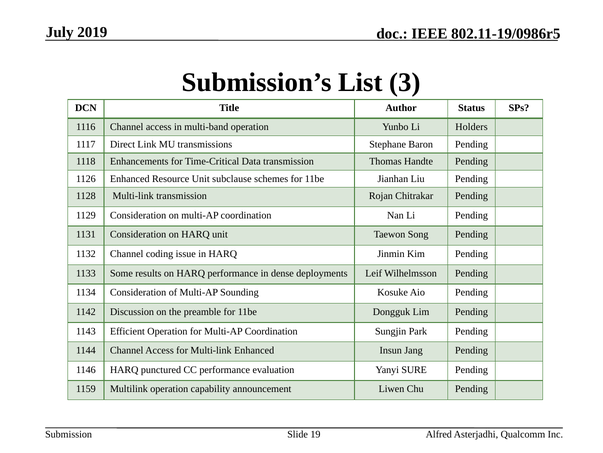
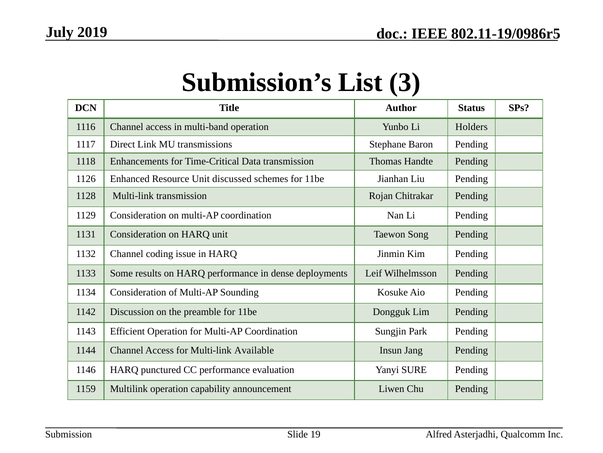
subclause: subclause -> discussed (232, 179)
Multi-link Enhanced: Enhanced -> Available (254, 350)
